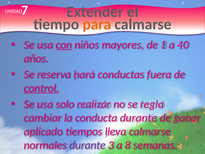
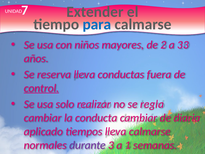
para colour: orange -> blue (97, 24)
con underline: present -> none (64, 45)
1: 1 -> 2 (163, 45)
40: 40 -> 33 (183, 45)
reserva hará: hará -> lleva (84, 74)
conducta durante: durante -> cambiar (139, 118)
ganar: ganar -> diaria (187, 118)
8: 8 -> 1 (128, 145)
